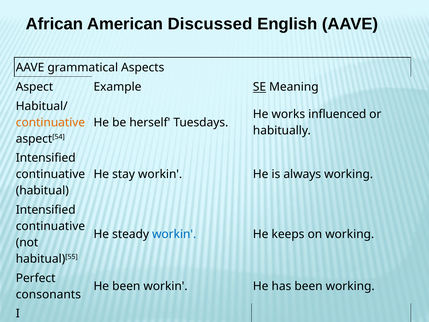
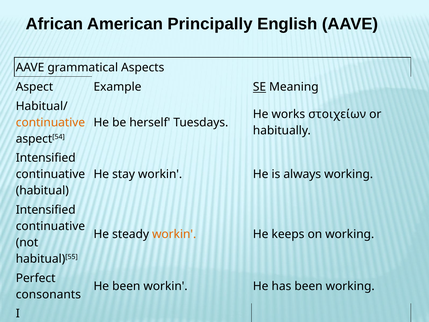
Discussed: Discussed -> Principally (210, 24)
influenced: influenced -> στοιχείων (337, 114)
workin colour: blue -> orange (174, 234)
